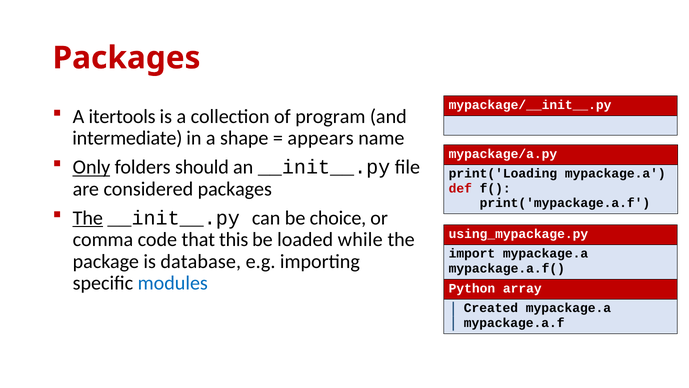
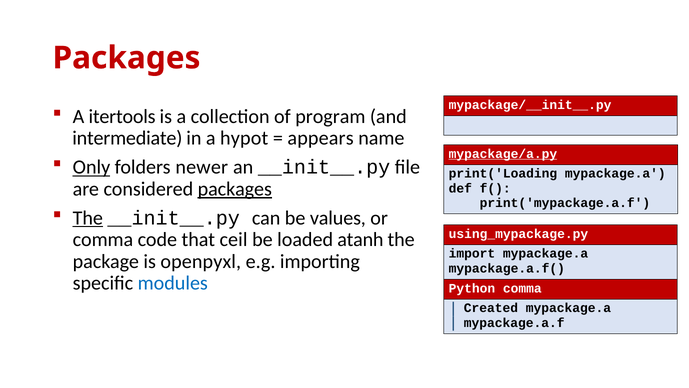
shape: shape -> hypot (244, 138)
mypackage/a.py underline: none -> present (503, 154)
should: should -> newer (202, 167)
packages underline: none -> present (235, 189)
def colour: red -> black (460, 188)
choice: choice -> values (338, 218)
this: this -> ceil (234, 239)
while: while -> atanh (360, 239)
database: database -> openpyxl (201, 261)
Python array: array -> comma (522, 288)
